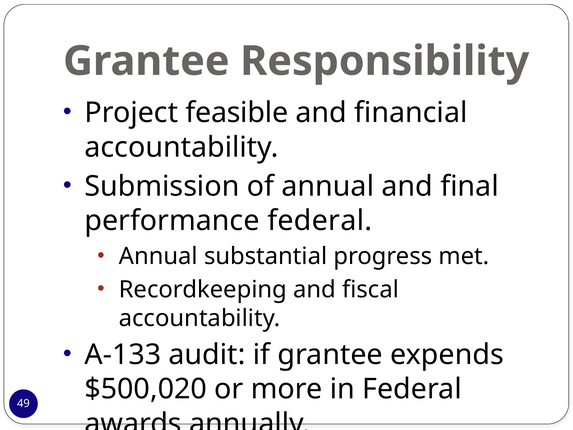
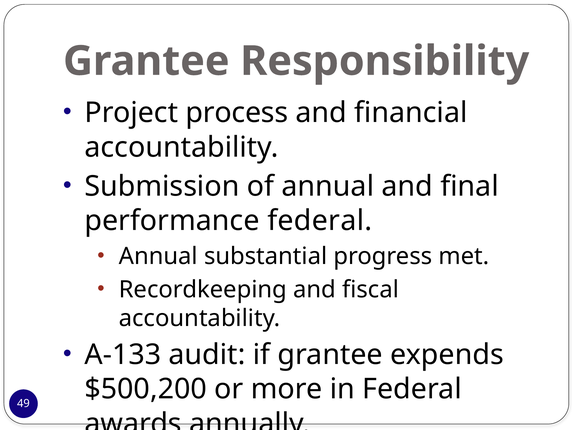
feasible: feasible -> process (237, 113)
$500,020: $500,020 -> $500,200 (146, 389)
